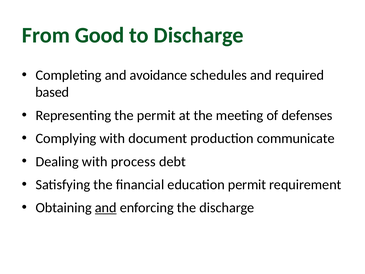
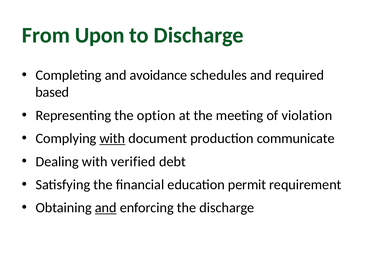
Good: Good -> Upon (100, 35)
the permit: permit -> option (156, 115)
defenses: defenses -> violation (307, 115)
with underline: none -> present (112, 138)
process: process -> verified (133, 161)
